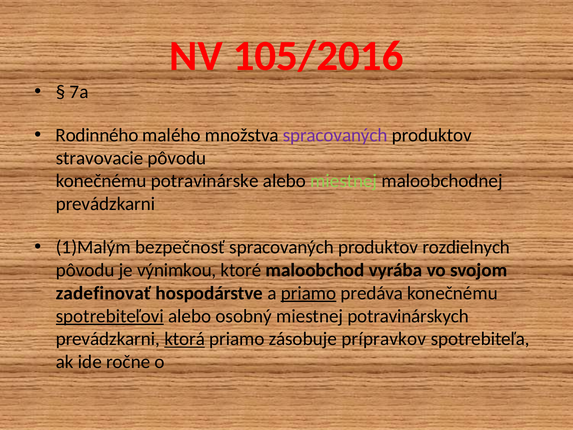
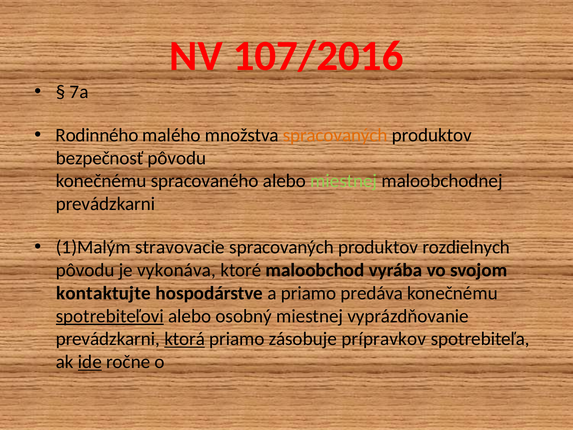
105/2016: 105/2016 -> 107/2016 (318, 56)
spracovaných colour: purple -> orange (335, 135)
stravovacie: stravovacie -> bezpečnosť (100, 158)
potravinárske: potravinárske -> spracovaného (205, 181)
bezpečnosť: bezpečnosť -> stravovacie (180, 247)
výnimkou: výnimkou -> vykonáva (177, 270)
zadefinovať: zadefinovať -> kontaktujte (103, 293)
priamo underline: present -> none (309, 293)
potravinárskych: potravinárskych -> vyprázdňovanie (408, 316)
ide underline: none -> present (90, 362)
